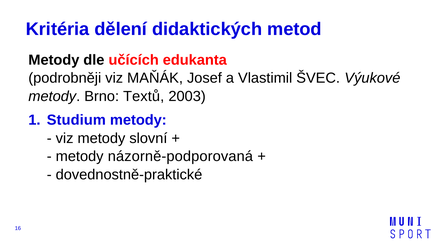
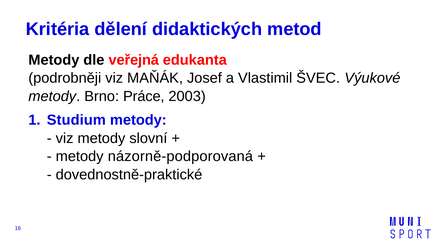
učících: učících -> veřejná (134, 60)
Textů: Textů -> Práce (144, 96)
